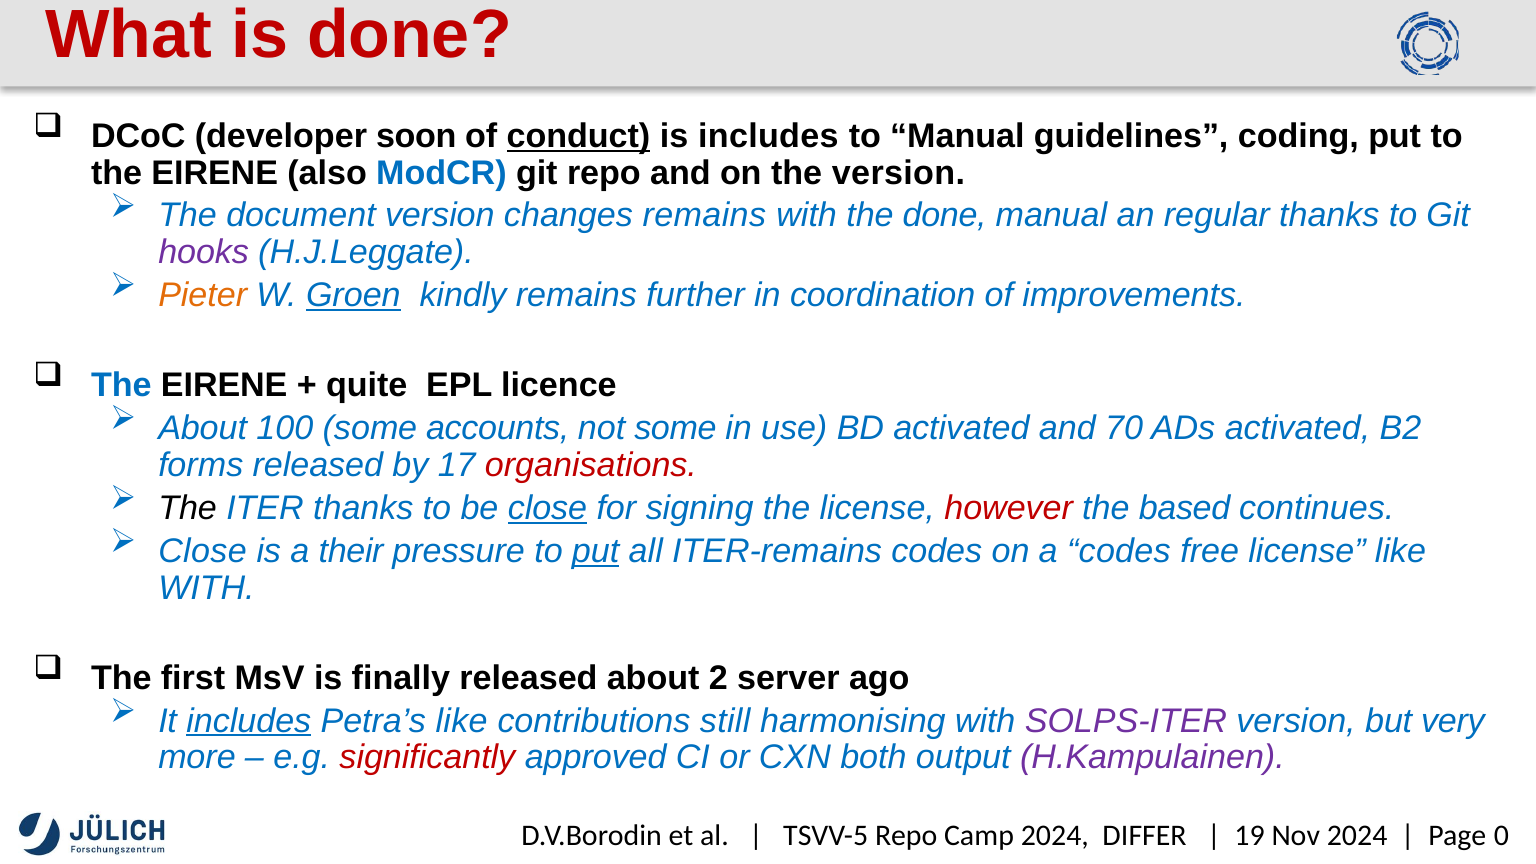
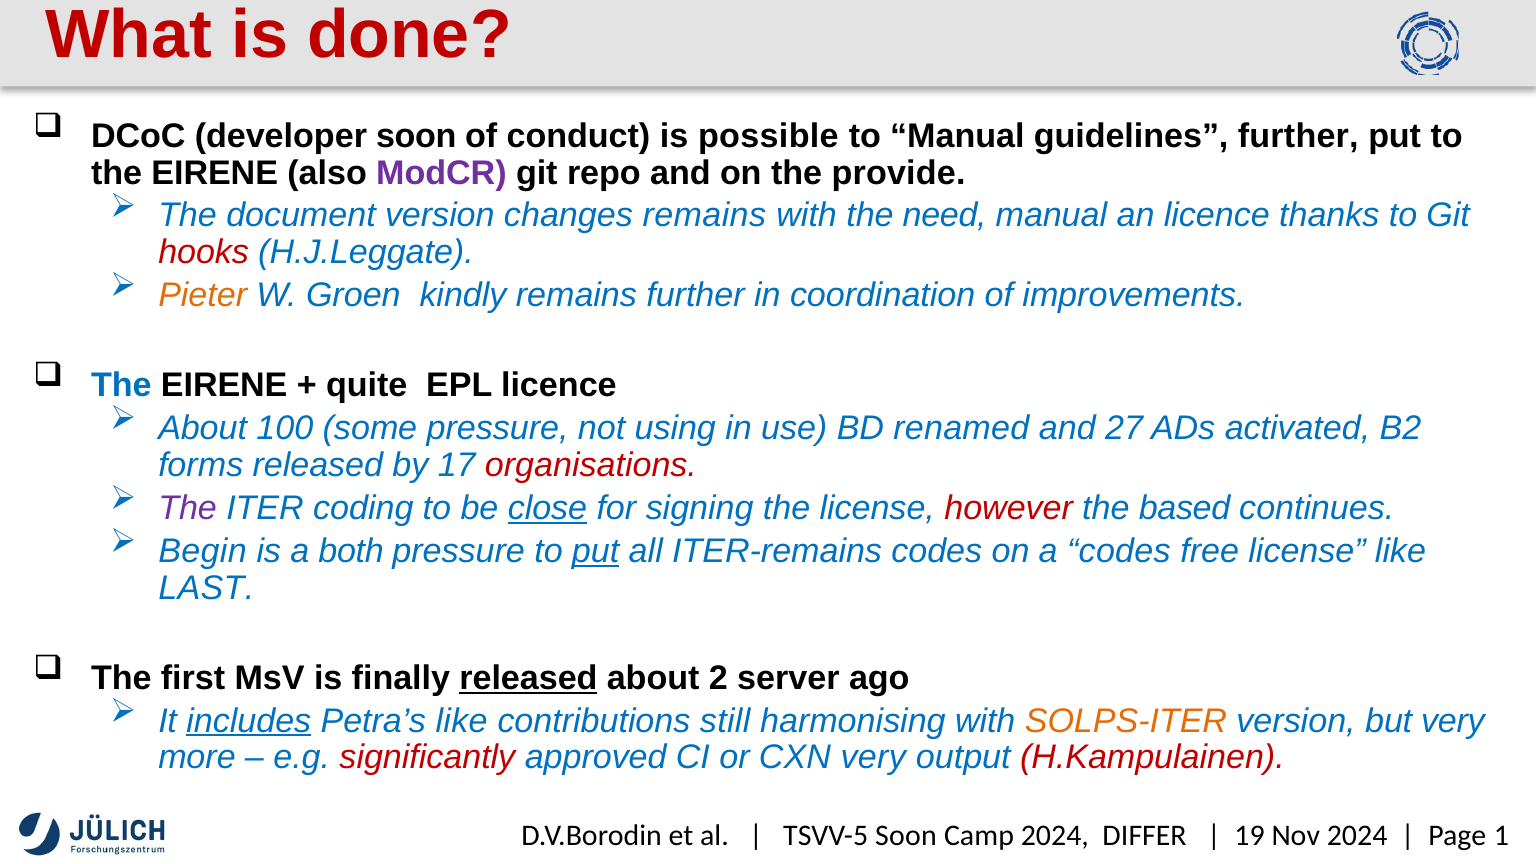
conduct underline: present -> none (578, 136)
is includes: includes -> possible (768, 136)
guidelines coding: coding -> further (1298, 136)
ModCR colour: blue -> purple (441, 173)
the version: version -> provide (899, 173)
the done: done -> need (945, 216)
an regular: regular -> licence (1217, 216)
hooks colour: purple -> red (204, 253)
Groen underline: present -> none (353, 295)
some accounts: accounts -> pressure (498, 428)
not some: some -> using (675, 428)
BD activated: activated -> renamed (961, 428)
70: 70 -> 27 (1124, 428)
The colour: black -> purple (188, 508)
ITER thanks: thanks -> coding (363, 508)
Close: Close -> Begin (203, 551)
their: their -> both (351, 551)
WITH: WITH -> LAST (206, 588)
released underline: none -> present (528, 678)
SOLPS-ITER colour: purple -> orange (1126, 721)
CXN both: both -> very (873, 758)
H.Kampulainen colour: purple -> red (1152, 758)
Repo: Repo -> Soon (906, 835)
0: 0 -> 1 (1501, 835)
